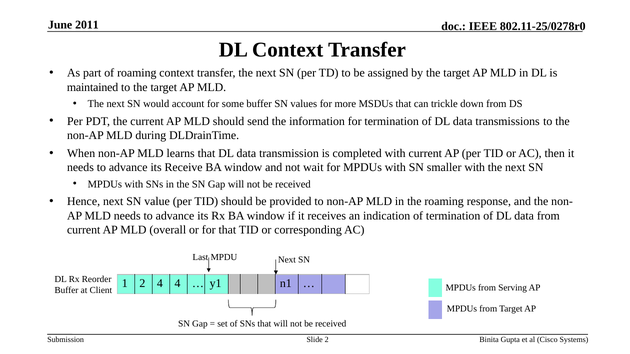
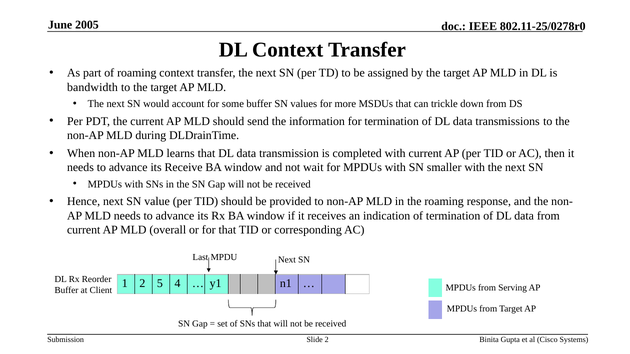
2011: 2011 -> 2005 (87, 25)
maintained: maintained -> bandwidth (92, 87)
2 4: 4 -> 5 (160, 284)
